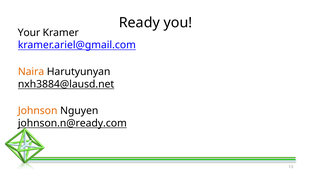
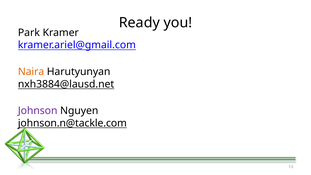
Your: Your -> Park (29, 33)
Johnson colour: orange -> purple (38, 111)
johnson.n@ready.com: johnson.n@ready.com -> johnson.n@tackle.com (72, 123)
